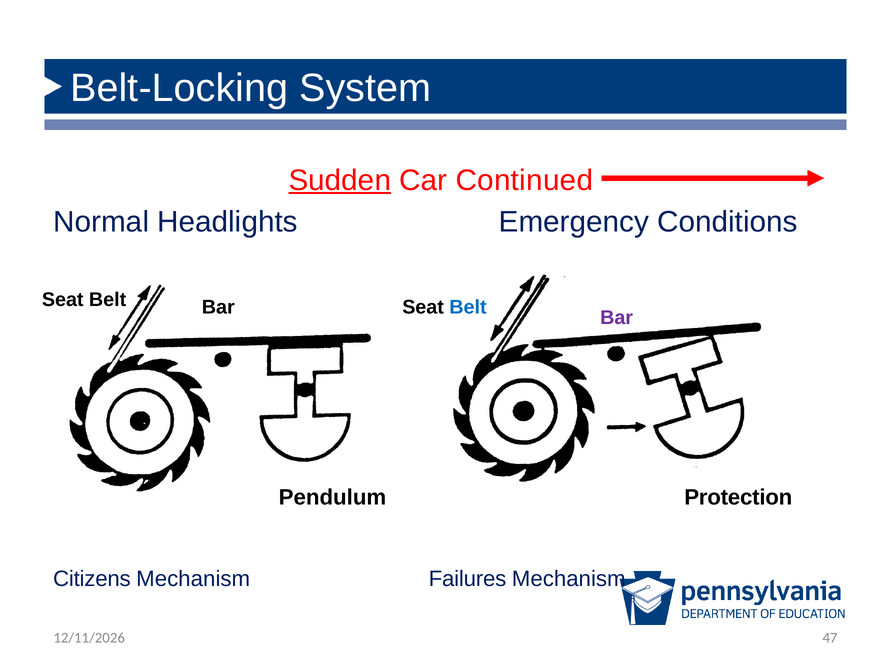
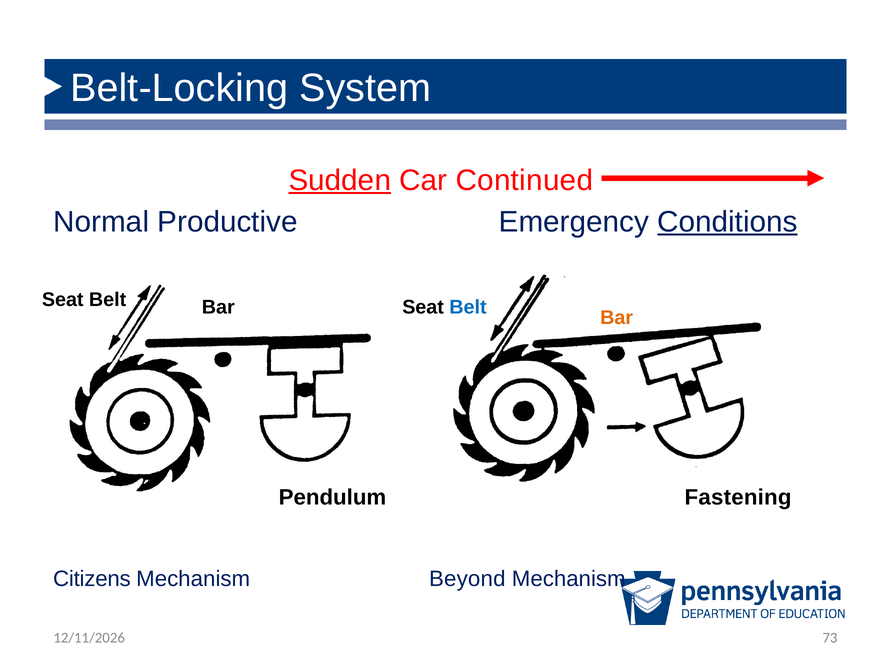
Headlights: Headlights -> Productive (227, 222)
Conditions underline: none -> present (728, 222)
Bar colour: purple -> orange (617, 318)
Protection: Protection -> Fastening (738, 498)
Failures: Failures -> Beyond (467, 579)
47: 47 -> 73 (830, 638)
